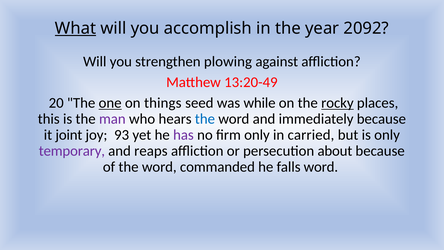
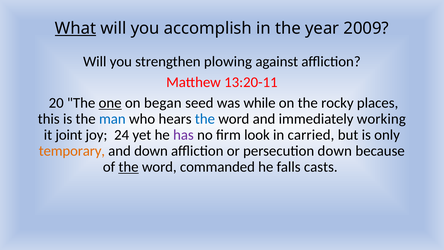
2092: 2092 -> 2009 (366, 28)
13:20-49: 13:20-49 -> 13:20-11 (251, 82)
things: things -> began (163, 103)
rocky underline: present -> none (337, 103)
man colour: purple -> blue (112, 119)
immediately because: because -> working (381, 119)
93: 93 -> 24 (122, 135)
firm only: only -> look (257, 135)
temporary colour: purple -> orange (72, 151)
and reaps: reaps -> down (151, 151)
persecution about: about -> down (335, 151)
the underline: none -> present (129, 167)
falls word: word -> casts (321, 167)
